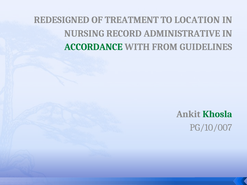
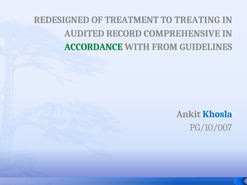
LOCATION: LOCATION -> TREATING (197, 20)
NURSING: NURSING -> AUDITED (84, 33)
ADMINISTRATIVE: ADMINISTRATIVE -> COMPREHENSIVE (182, 33)
Khosla colour: green -> blue (217, 114)
